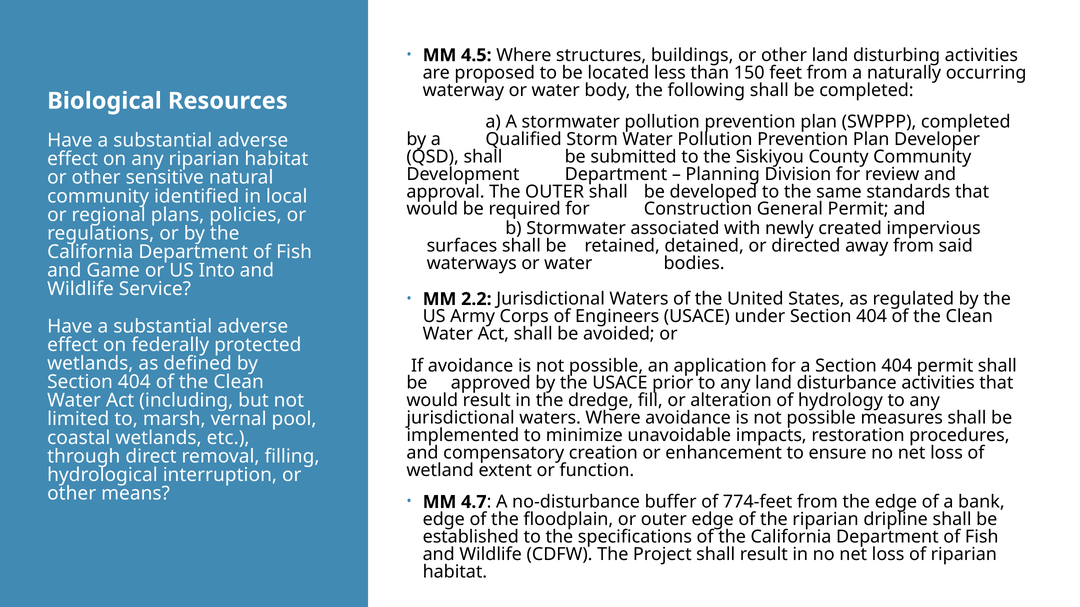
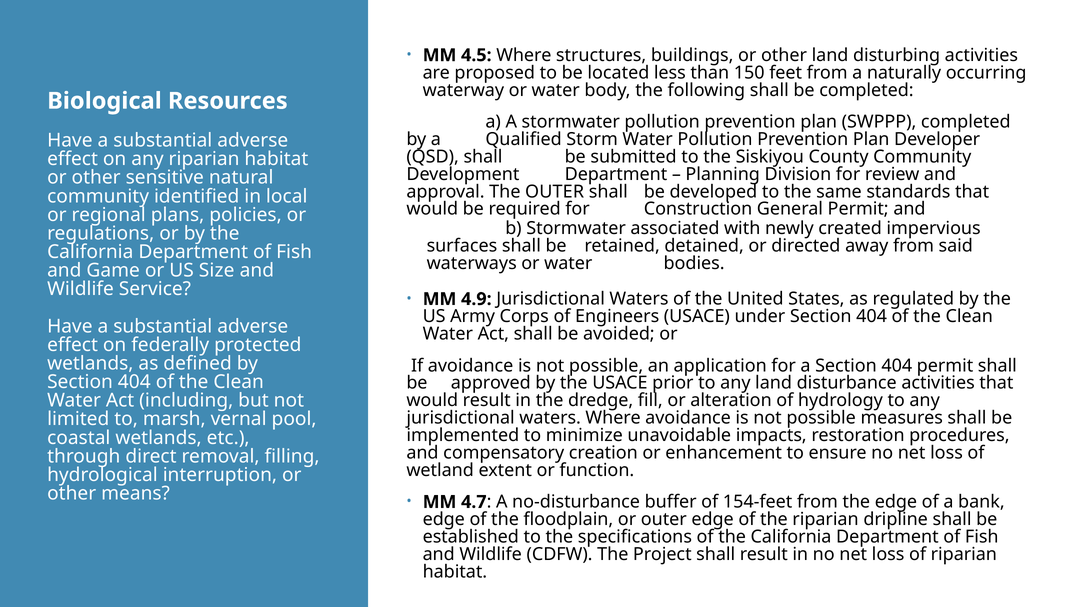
Into: Into -> Size (217, 271)
2.2: 2.2 -> 4.9 (476, 299)
774-feet: 774-feet -> 154-feet (758, 502)
